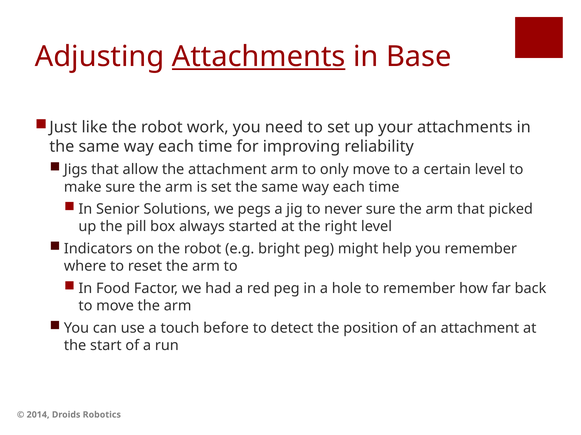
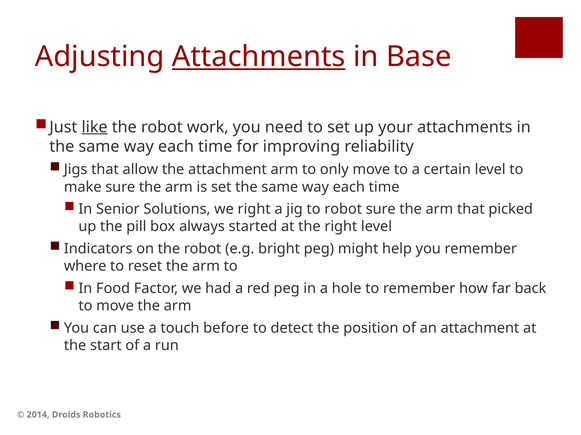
like underline: none -> present (95, 127)
we pegs: pegs -> right (254, 209)
to never: never -> robot (343, 209)
